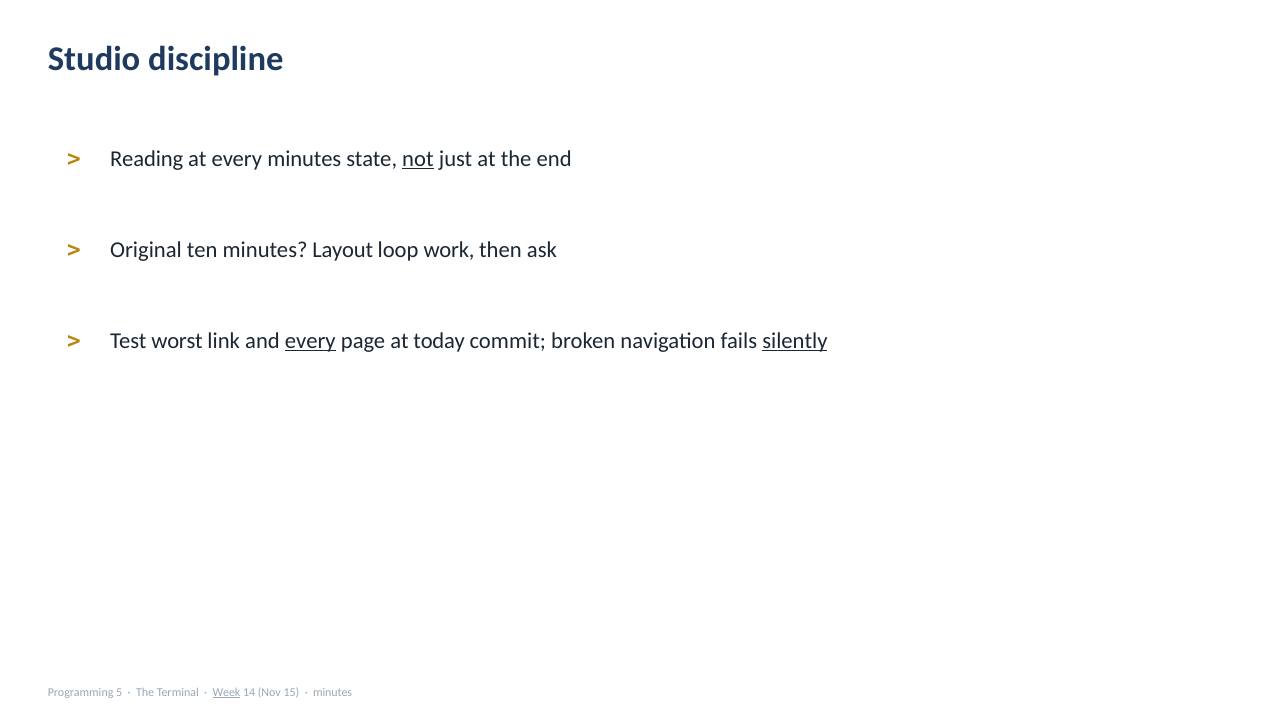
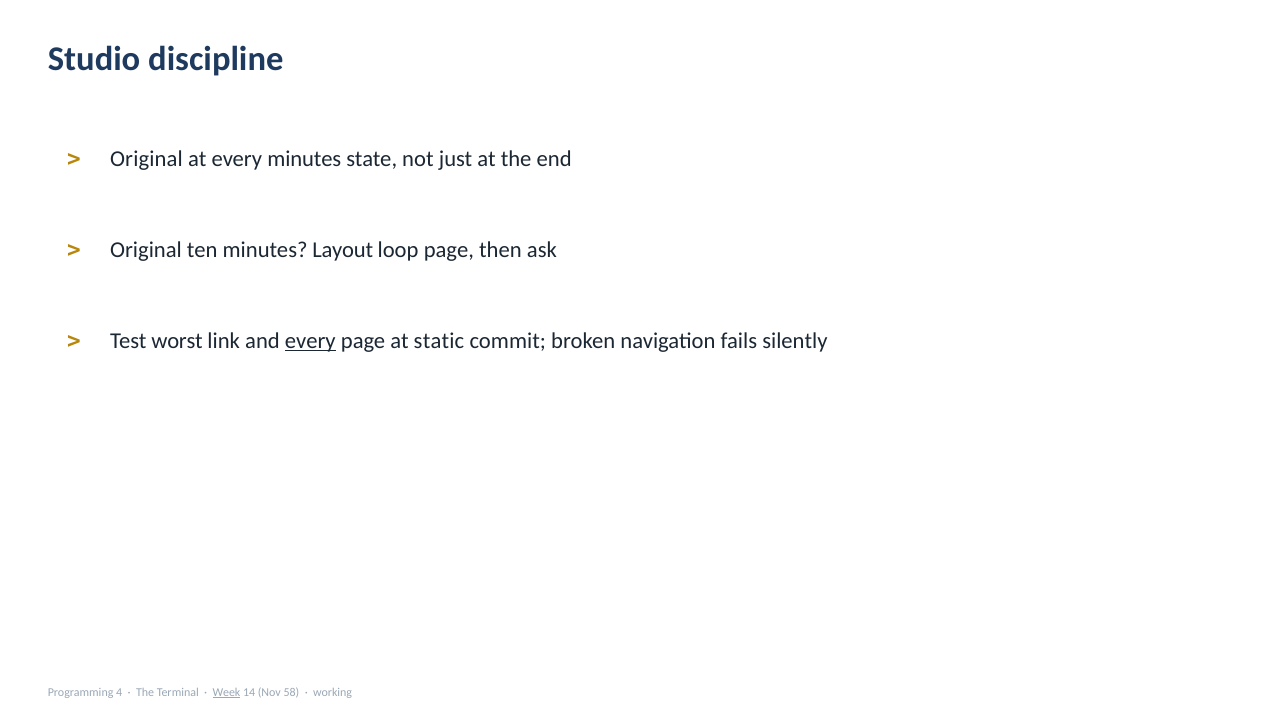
Reading: Reading -> Original (147, 159)
not underline: present -> none (418, 159)
loop work: work -> page (449, 250)
today: today -> static (439, 341)
silently underline: present -> none (795, 341)
5: 5 -> 4 (119, 692)
15: 15 -> 58 (291, 692)
minutes: minutes -> working (333, 692)
